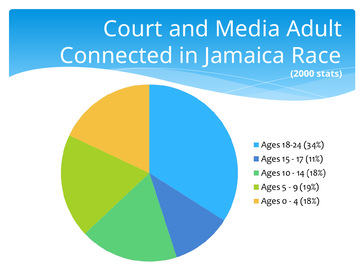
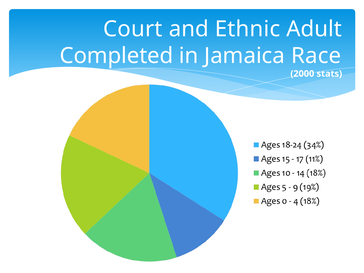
Media: Media -> Ethnic (248, 29)
Connected: Connected -> Completed (116, 56)
